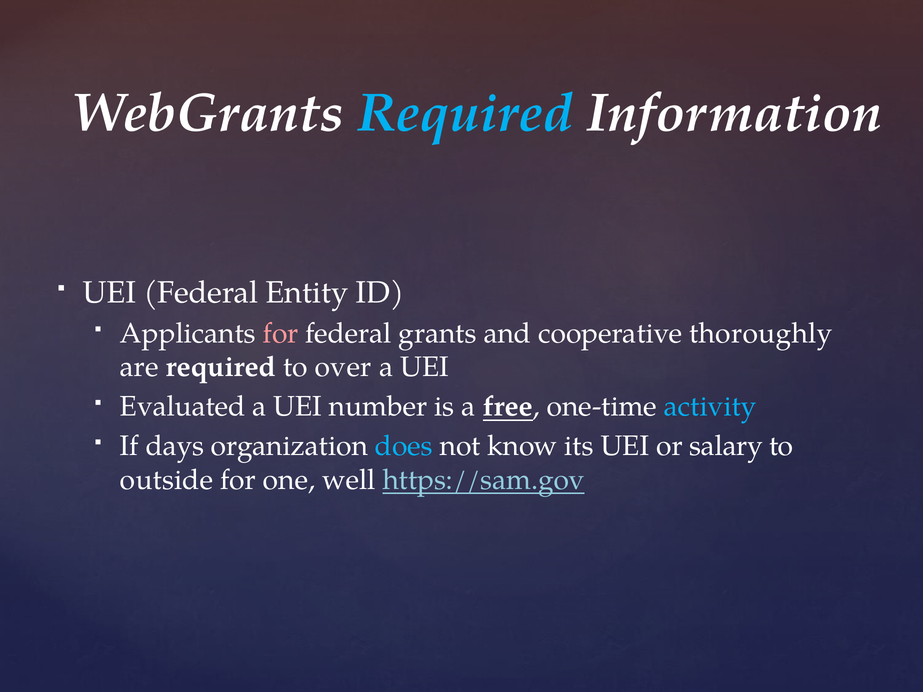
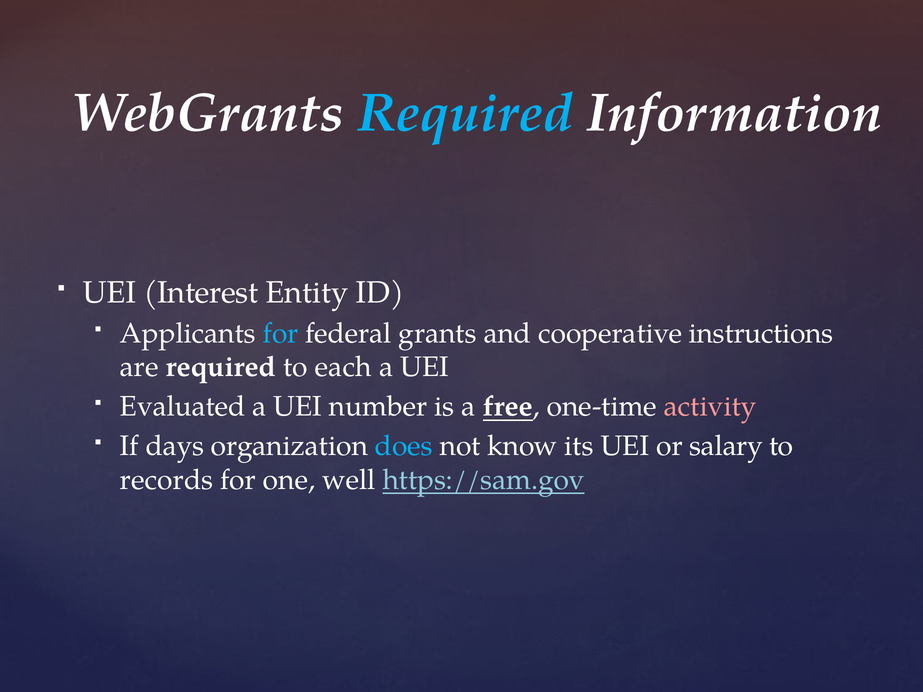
UEI Federal: Federal -> Interest (201, 293)
for colour: pink -> light blue (281, 333)
thoroughly: thoroughly -> instructions (761, 333)
over: over -> each (343, 367)
activity colour: light blue -> pink (710, 407)
outside: outside -> records (167, 480)
